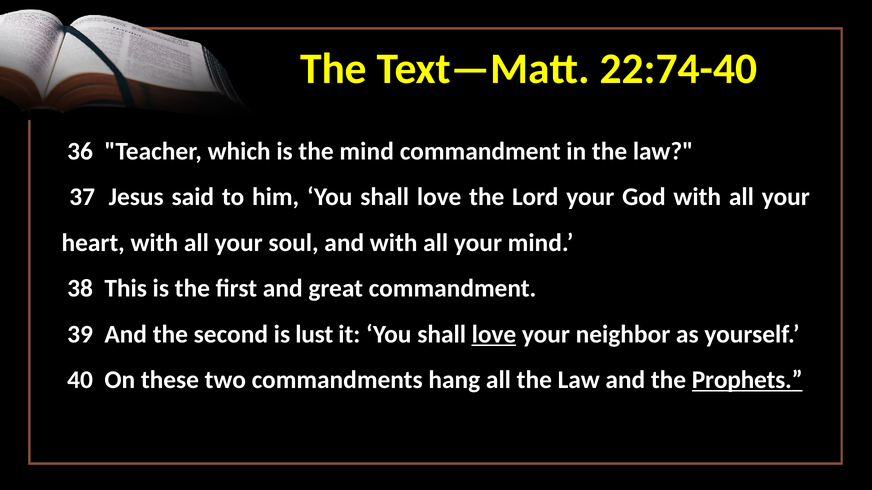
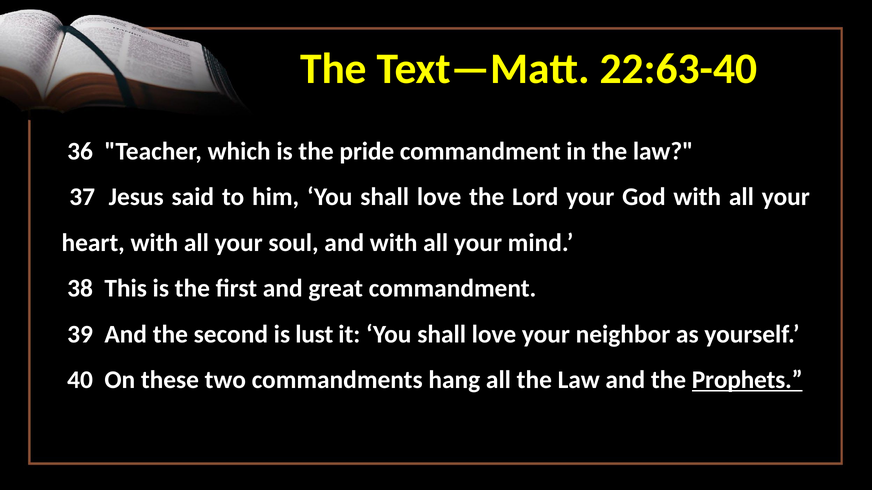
22:74-40: 22:74-40 -> 22:63-40 (678, 69)
the mind: mind -> pride (367, 151)
love underline: present -> none (494, 335)
